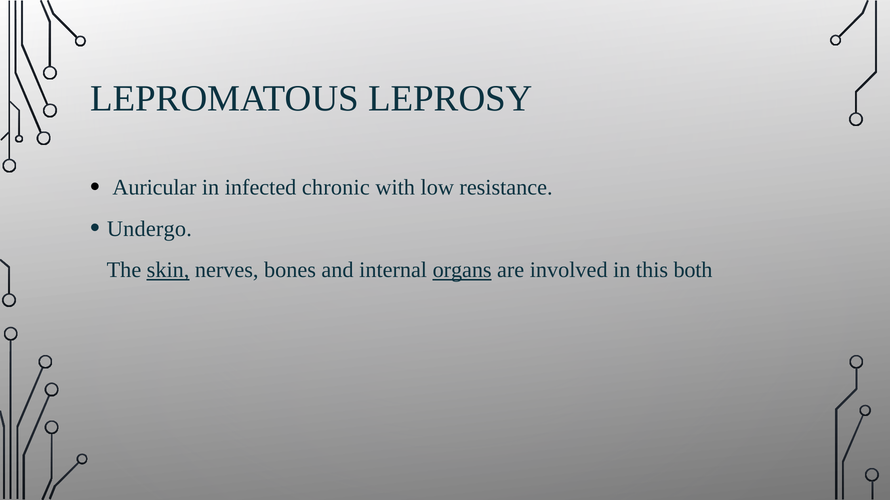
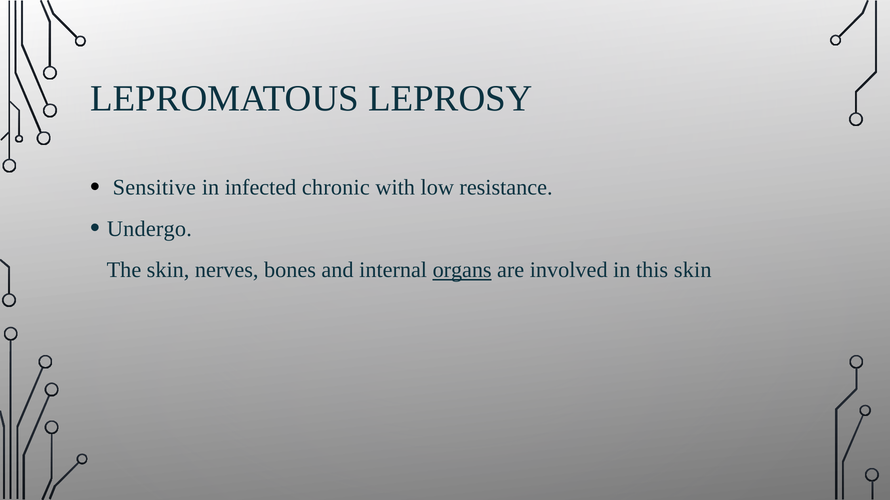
Auricular: Auricular -> Sensitive (154, 188)
skin underline: present -> none (168, 270)
this both: both -> skin (693, 270)
